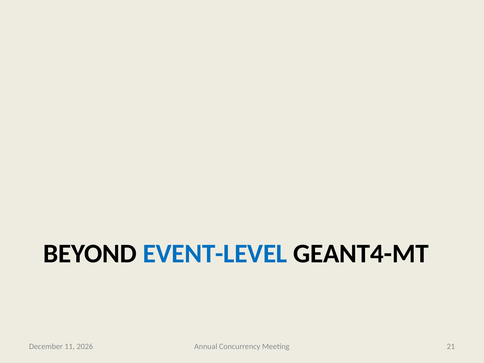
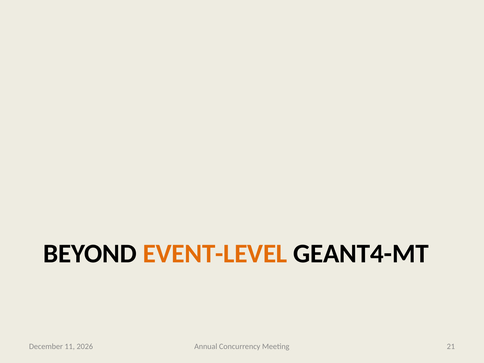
EVENT-LEVEL colour: blue -> orange (215, 254)
